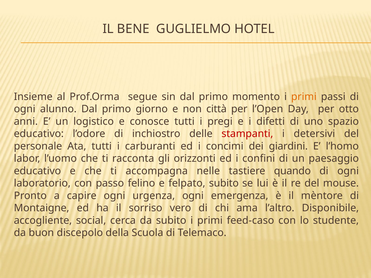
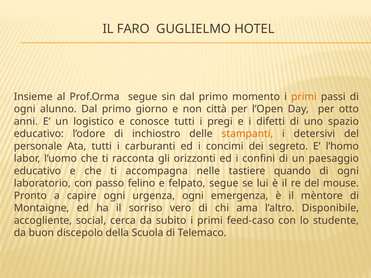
BENE: BENE -> FARO (133, 29)
stampanti colour: red -> orange (247, 134)
giardini: giardini -> segreto (288, 146)
felpato subito: subito -> segue (224, 183)
